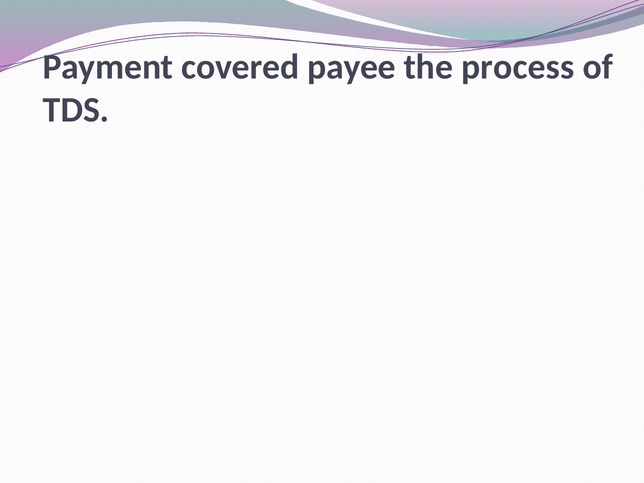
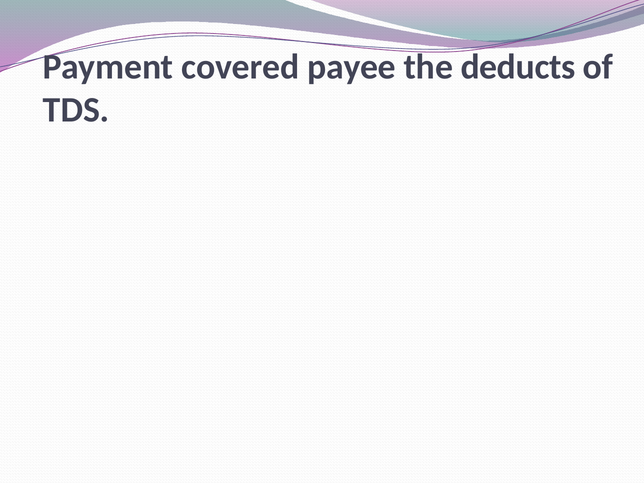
process: process -> deducts (518, 67)
